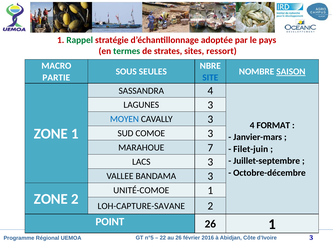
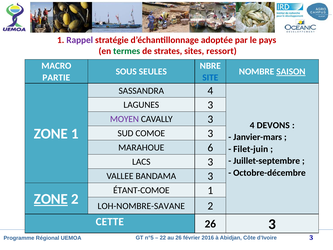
Rappel colour: green -> purple (80, 40)
MOYEN colour: blue -> purple (124, 119)
FORMAT: FORMAT -> DEVONS (273, 125)
7: 7 -> 6 (210, 148)
UNITÉ-COMOE: UNITÉ-COMOE -> ÉTANT-COMOE (141, 190)
ZONE underline: none -> present (51, 199)
LOH-CAPTURE-SAVANE: LOH-CAPTURE-SAVANE -> LOH-NOMBRE-SAVANE (141, 206)
POINT: POINT -> CETTE (110, 221)
26 1: 1 -> 3 (272, 224)
